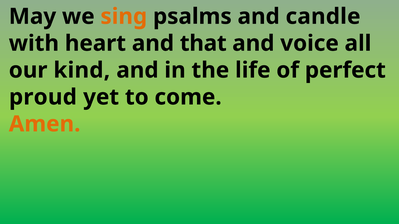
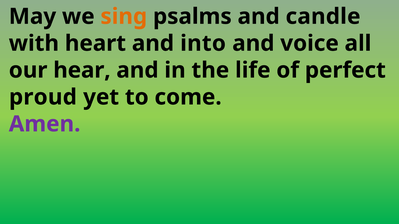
that: that -> into (203, 43)
kind: kind -> hear (82, 70)
Amen colour: orange -> purple (45, 124)
